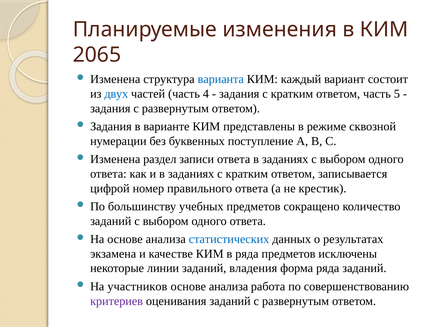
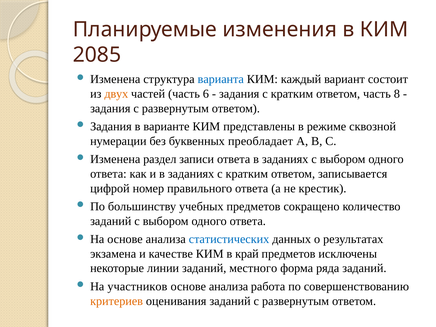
2065: 2065 -> 2085 (97, 55)
двух colour: blue -> orange (116, 94)
4: 4 -> 6 (206, 94)
5: 5 -> 8 (397, 94)
поступление: поступление -> преобладает (261, 141)
в ряда: ряда -> край (247, 254)
владения: владения -> местного (253, 268)
критериев colour: purple -> orange (117, 301)
